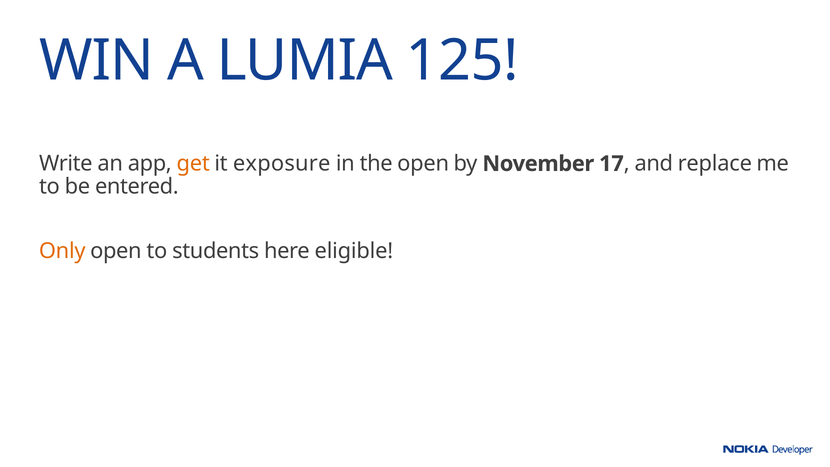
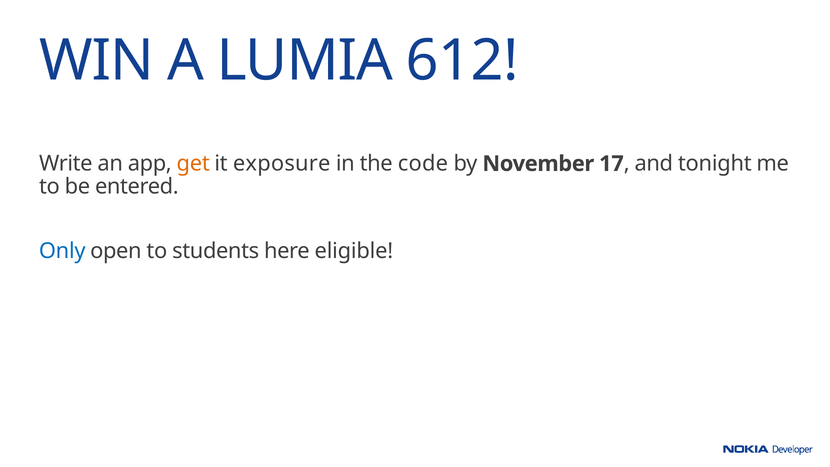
125: 125 -> 612 (462, 61)
the open: open -> code (423, 164)
replace: replace -> tonight (715, 164)
Only colour: orange -> blue (62, 251)
